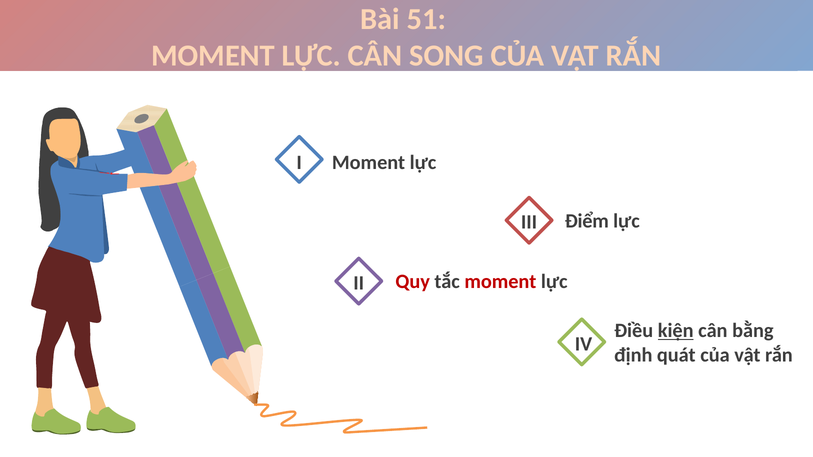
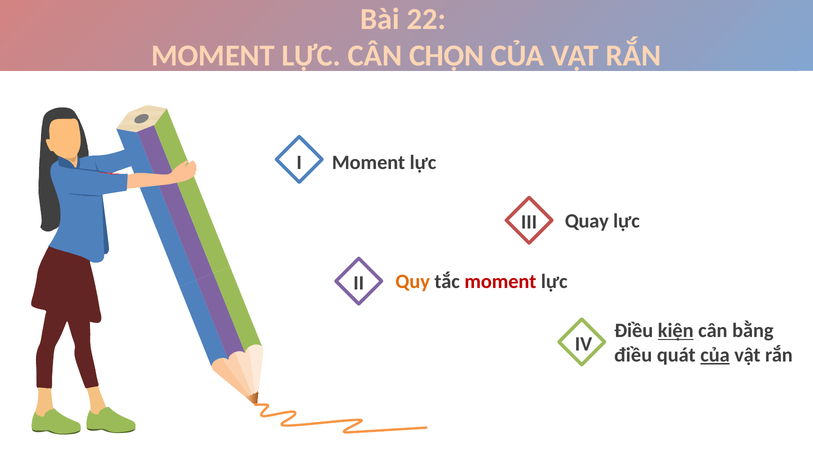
51: 51 -> 22 (426, 19)
SONG: SONG -> CHỌN (447, 56)
Điểm: Điểm -> Quay (587, 221)
Quy colour: red -> orange (413, 282)
định: định -> điều (633, 355)
của underline: none -> present (715, 355)
